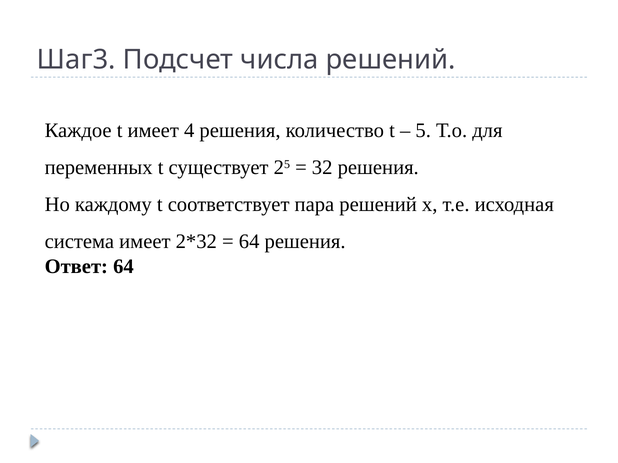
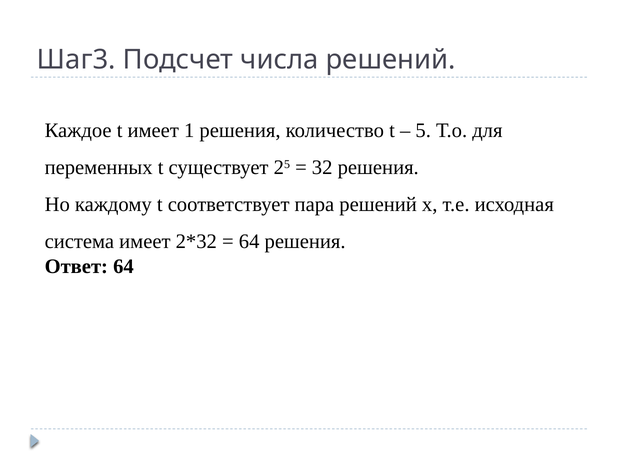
4: 4 -> 1 (189, 131)
